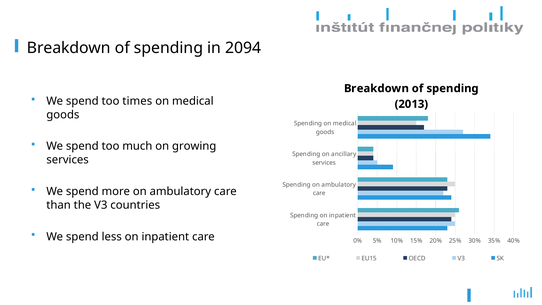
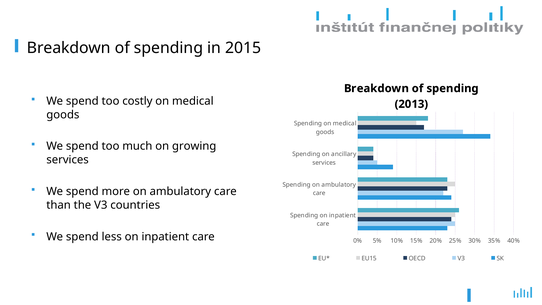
2094: 2094 -> 2015 (243, 48)
times: times -> costly (137, 101)
